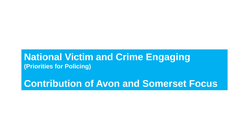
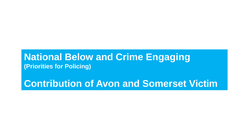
Victim: Victim -> Below (79, 57)
Focus: Focus -> Victim (203, 84)
